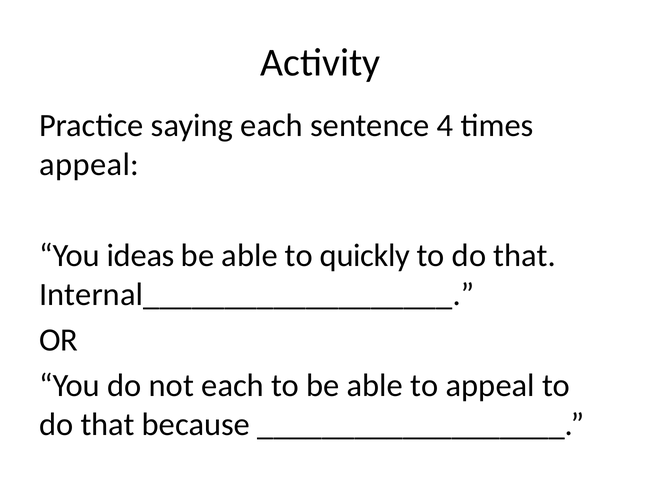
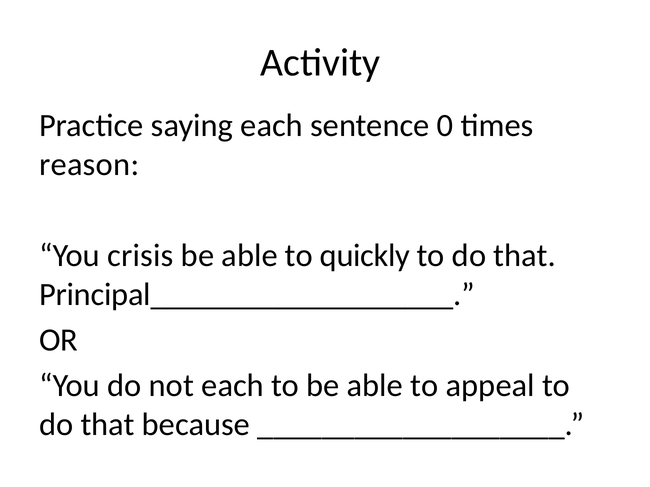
4: 4 -> 0 (445, 126)
appeal: appeal -> reason (89, 165)
ideas: ideas -> crisis (140, 256)
Internal___________________: Internal___________________ -> Principal___________________ (257, 295)
